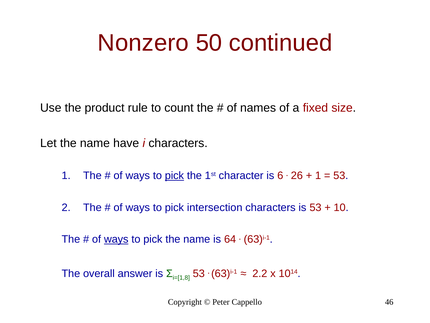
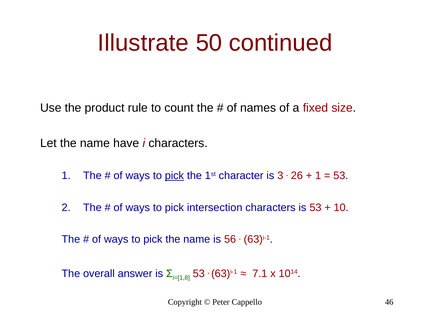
Nonzero: Nonzero -> Illustrate (143, 43)
6: 6 -> 3 (280, 175)
ways underline: present -> none (116, 239)
64: 64 -> 56 (230, 239)
2.2: 2.2 -> 7.1 (260, 273)
